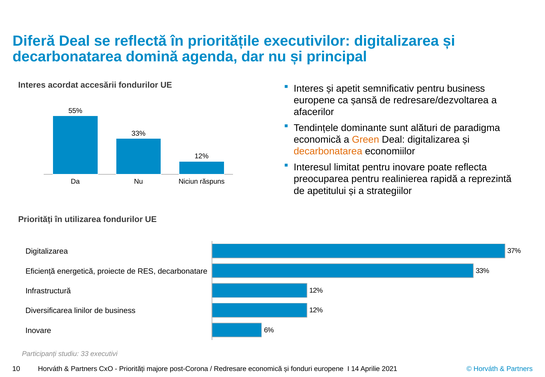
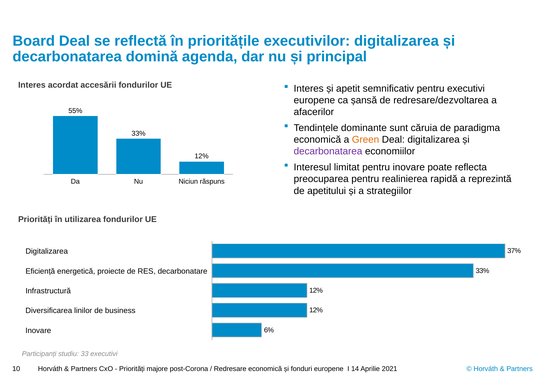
Diferă: Diferă -> Board (34, 41)
pentru business: business -> executivi (466, 89)
alături: alături -> căruia (424, 128)
decarbonatarea colour: orange -> purple (328, 151)
